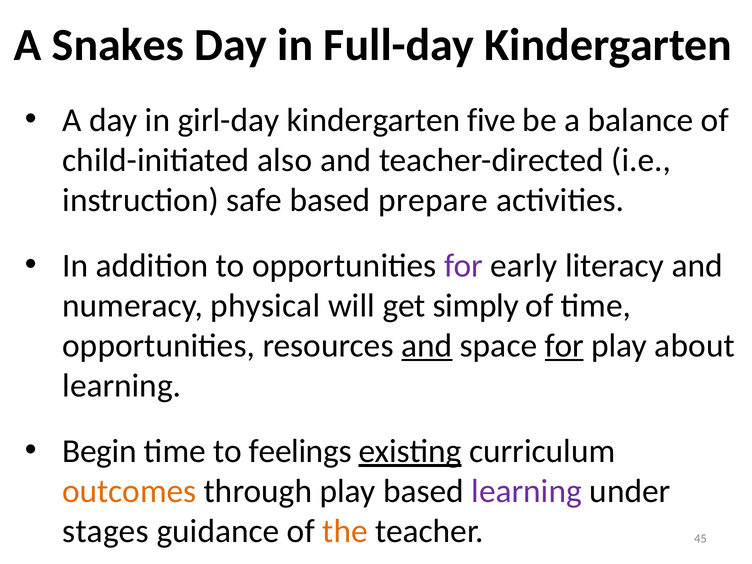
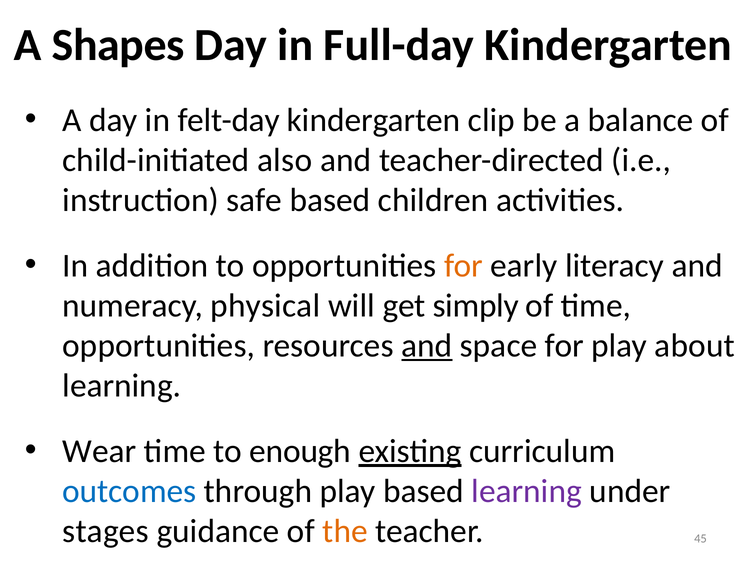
Snakes: Snakes -> Shapes (118, 45)
girl-day: girl-day -> felt-day (229, 120)
five: five -> clip (491, 120)
prepare: prepare -> children (433, 200)
for colour: purple -> orange (464, 266)
for underline: present -> none (564, 346)
Begin: Begin -> Wear (99, 451)
feelings: feelings -> enough (300, 451)
outcomes colour: orange -> blue (129, 491)
